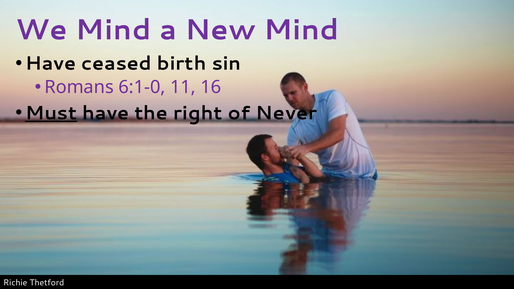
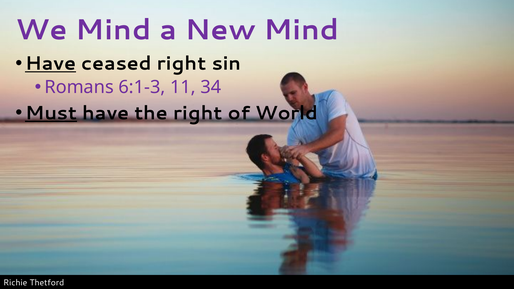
Have underline: none -> present (51, 64)
ceased birth: birth -> right (182, 64)
6:1-0: 6:1-0 -> 6:1-3 (142, 87)
16: 16 -> 34 (211, 87)
Never: Never -> World (287, 113)
